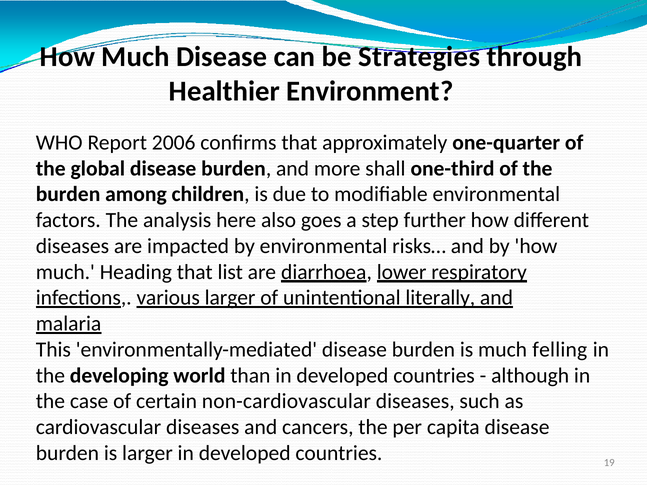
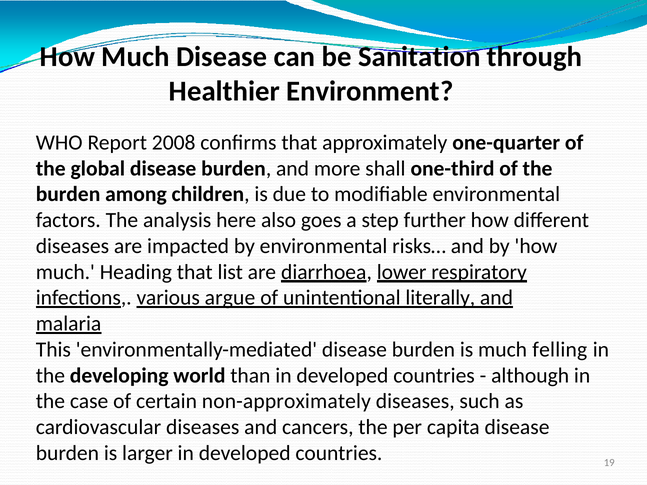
Strategies: Strategies -> Sanitation (419, 57)
2006: 2006 -> 2008 (174, 143)
various larger: larger -> argue (230, 298)
non-cardiovascular: non-cardiovascular -> non-approximately (286, 402)
